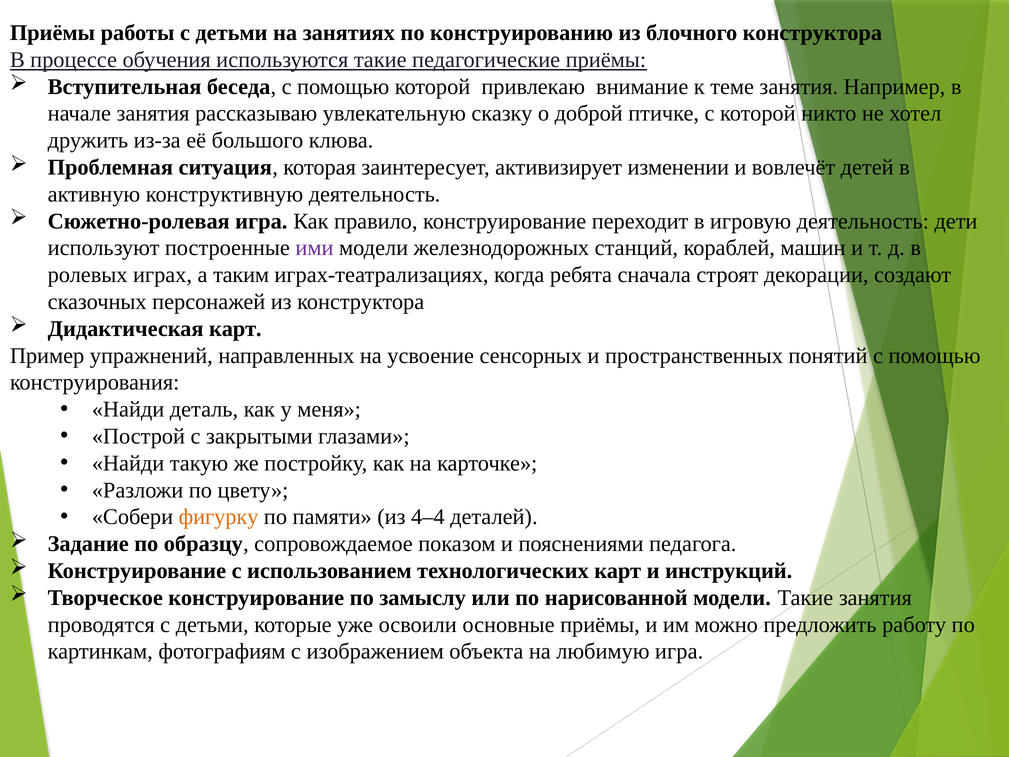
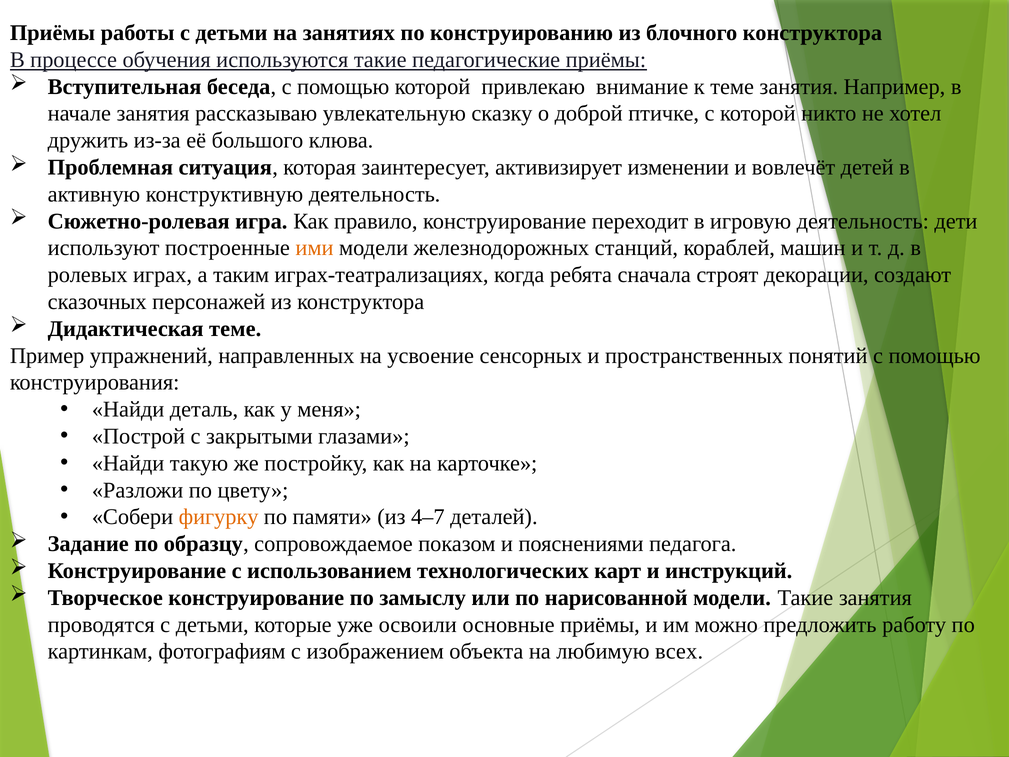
ими colour: purple -> orange (314, 248)
Дидактическая карт: карт -> теме (235, 329)
4–4: 4–4 -> 4–7 (428, 517)
любимую игра: игра -> всех (679, 651)
